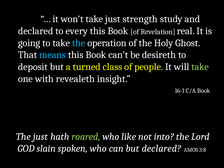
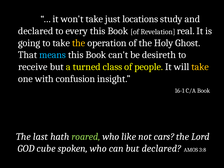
strength: strength -> locations (140, 19)
the colour: light blue -> yellow (79, 43)
deposit: deposit -> receive (33, 67)
take colour: light green -> yellow (200, 67)
revealeth: revealeth -> confusion (75, 79)
The just: just -> last (41, 137)
into: into -> cars (164, 137)
slain: slain -> cube (46, 149)
